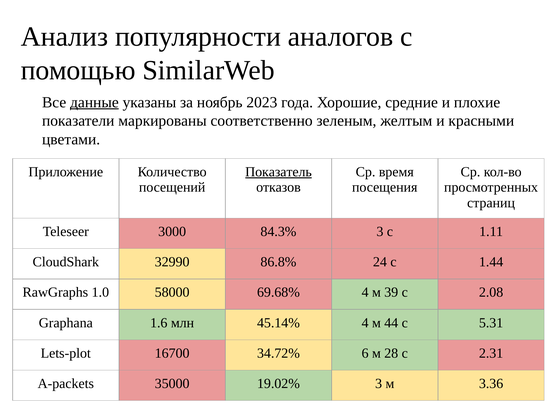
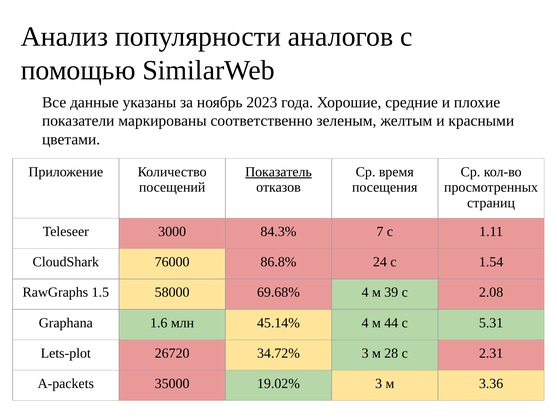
данные underline: present -> none (94, 102)
84.3% 3: 3 -> 7 (380, 231)
32990: 32990 -> 76000 (172, 262)
1.44: 1.44 -> 1.54 (491, 262)
1.0: 1.0 -> 1.5 (100, 292)
16700: 16700 -> 26720 (172, 353)
34.72% 6: 6 -> 3 (365, 353)
